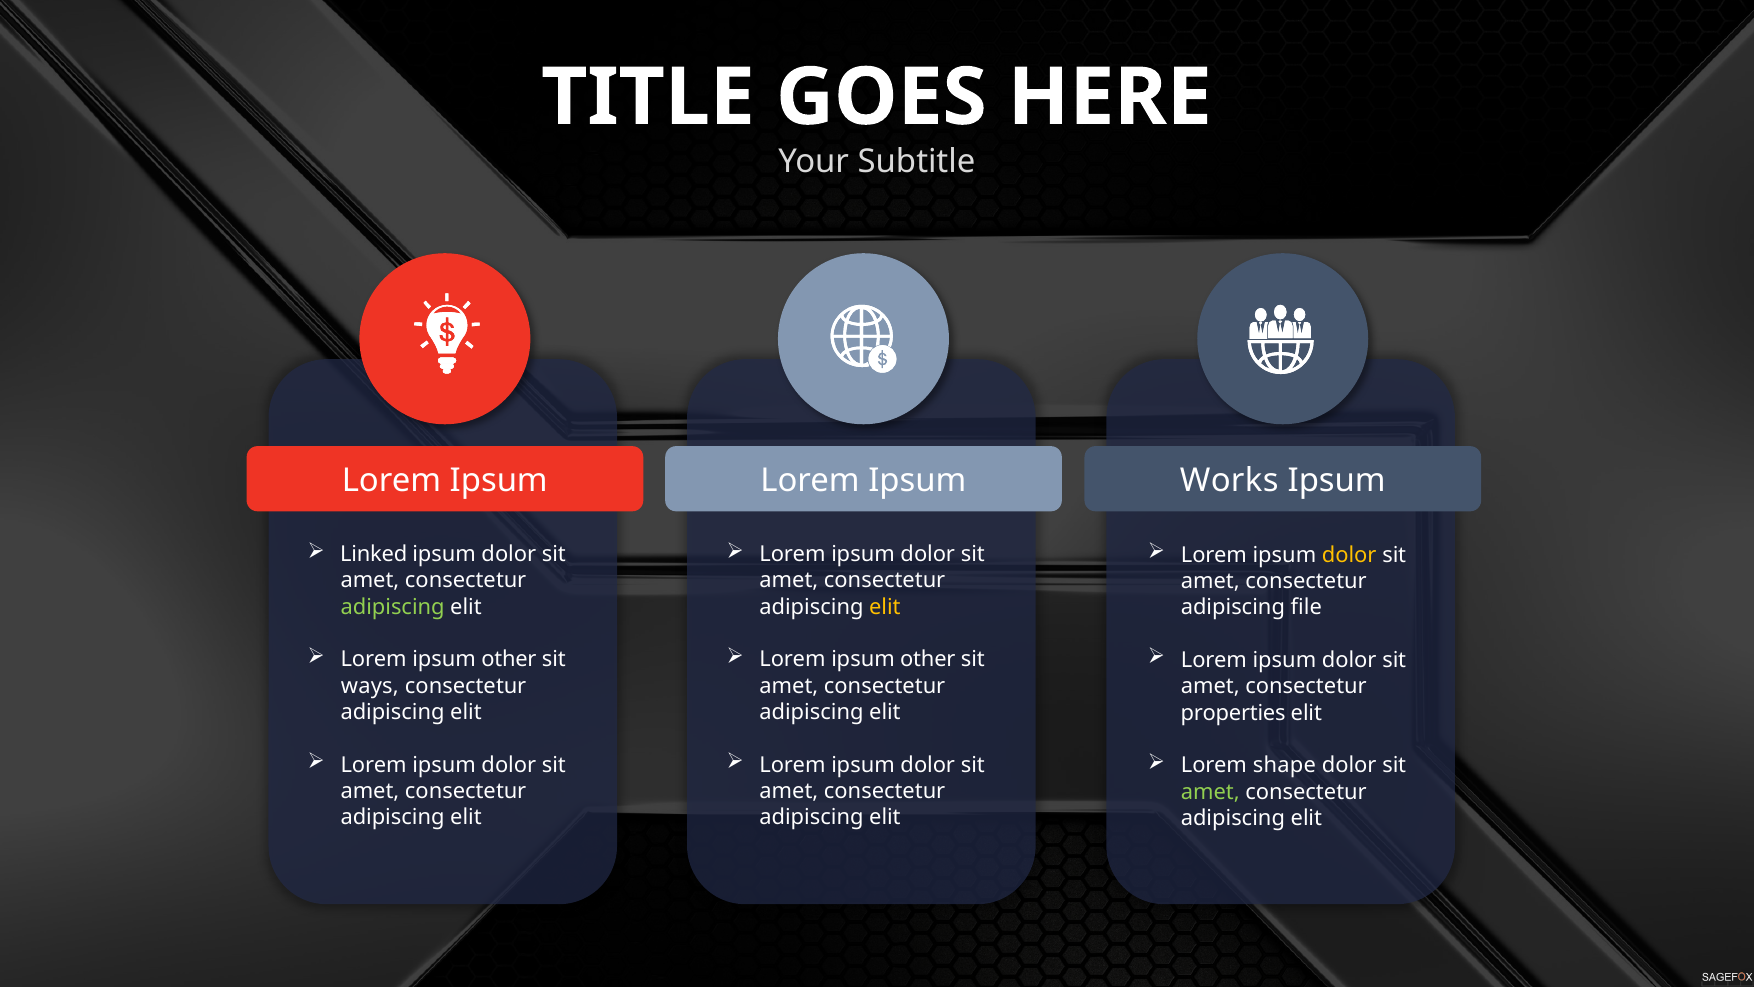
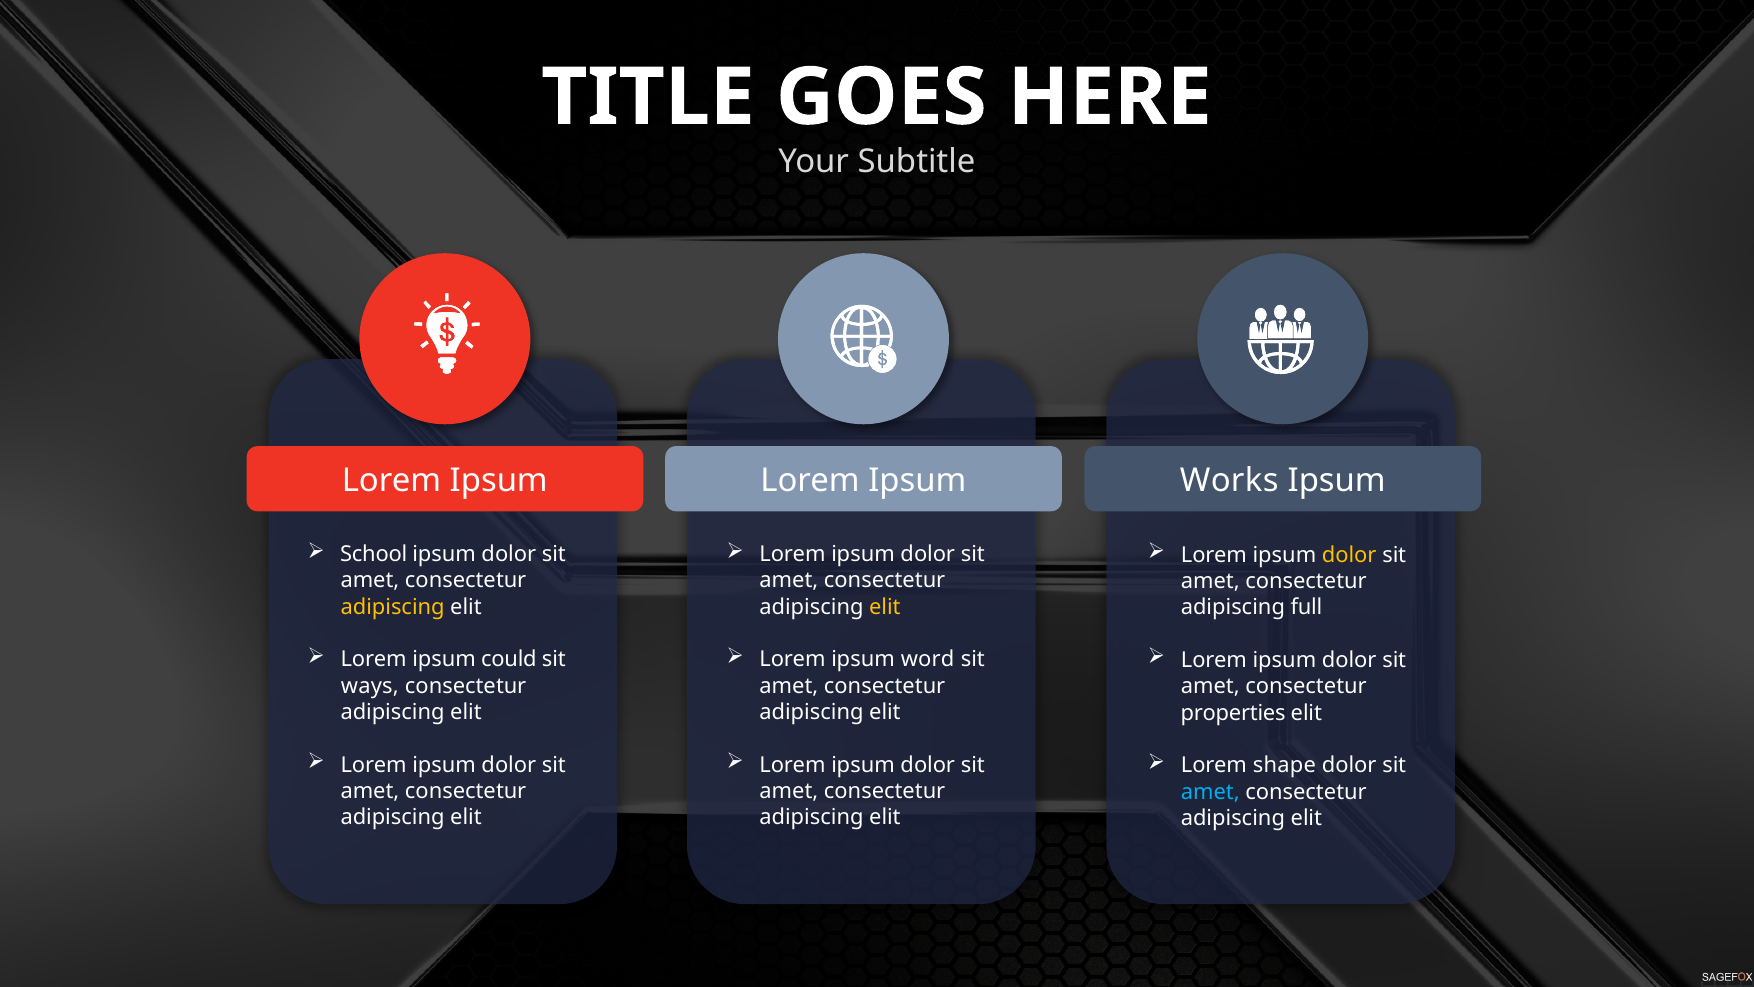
Linked: Linked -> School (374, 554)
adipiscing colour: light green -> yellow (393, 607)
file: file -> full (1306, 607)
other: other -> could (509, 659)
other: other -> word (928, 659)
amet colour: light green -> light blue (1210, 792)
